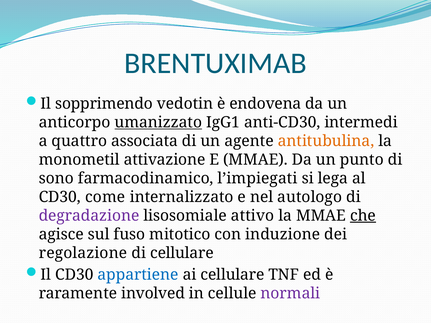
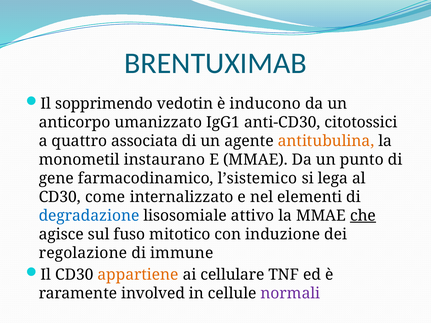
endovena: endovena -> inducono (265, 104)
umanizzato underline: present -> none (158, 122)
intermedi: intermedi -> citotossici (361, 122)
attivazione: attivazione -> instaurano (165, 160)
sono: sono -> gene (56, 178)
l’impiegati: l’impiegati -> l’sistemico (258, 178)
autologo: autologo -> elementi (310, 197)
degradazione colour: purple -> blue (89, 216)
di cellulare: cellulare -> immune (182, 253)
appartiene colour: blue -> orange (138, 275)
